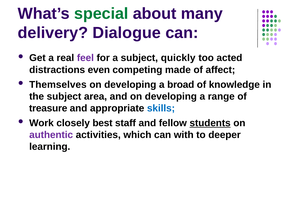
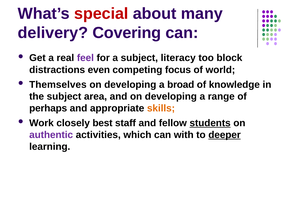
special colour: green -> red (101, 14)
Dialogue: Dialogue -> Covering (127, 33)
quickly: quickly -> literacy (178, 58)
acted: acted -> block (229, 58)
made: made -> focus (178, 70)
affect: affect -> world (220, 70)
treasure: treasure -> perhaps (48, 108)
skills colour: blue -> orange (161, 108)
deeper underline: none -> present (225, 135)
